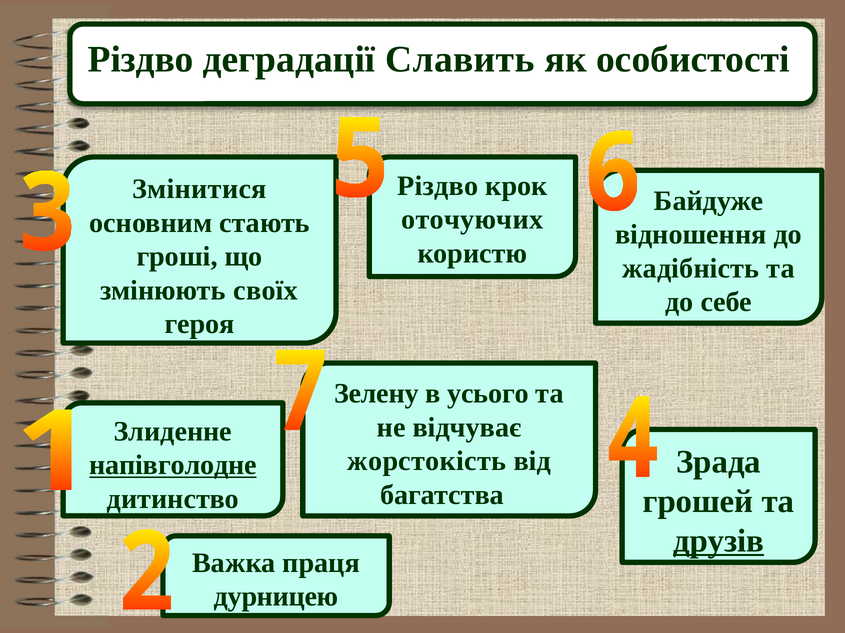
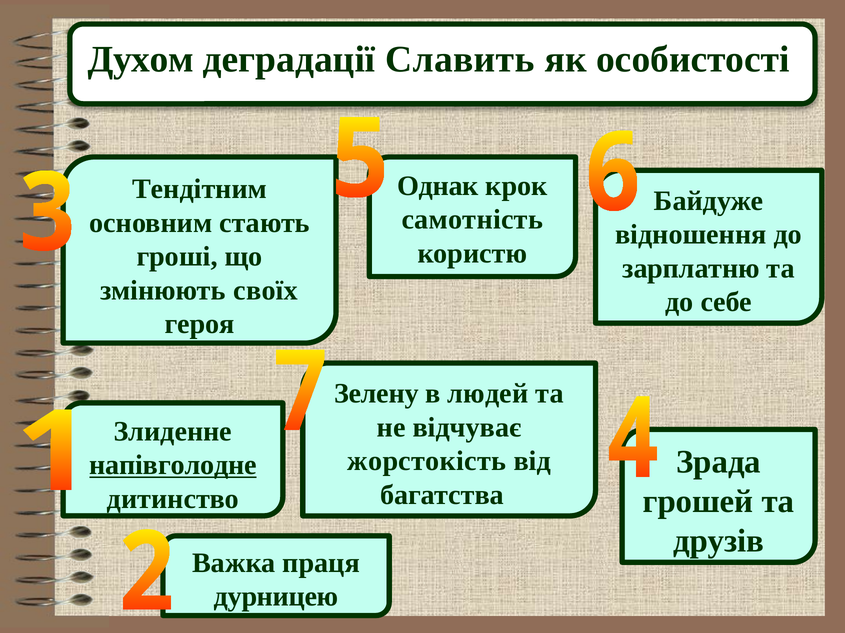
Різдво: Різдво -> Духом (141, 60)
Різдво: Різдво -> Однак (438, 186)
Змінитися: Змінитися -> Тендітним (200, 189)
оточуючих: оточуючих -> самотність (472, 220)
жадібність: жадібність -> зарплатню (691, 269)
усього: усього -> людей (488, 394)
друзів underline: present -> none (719, 542)
